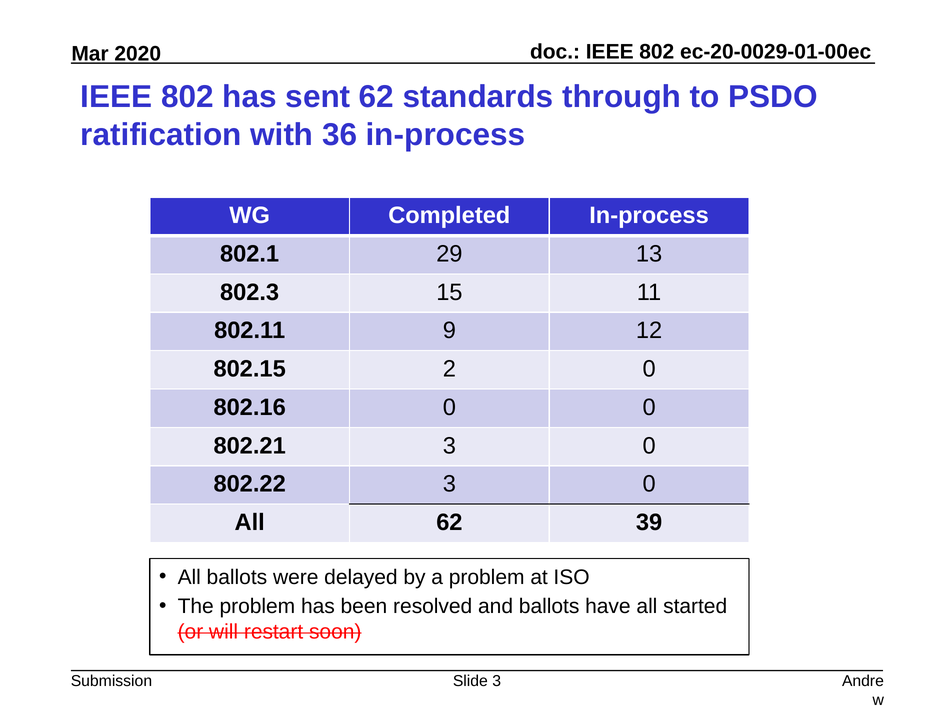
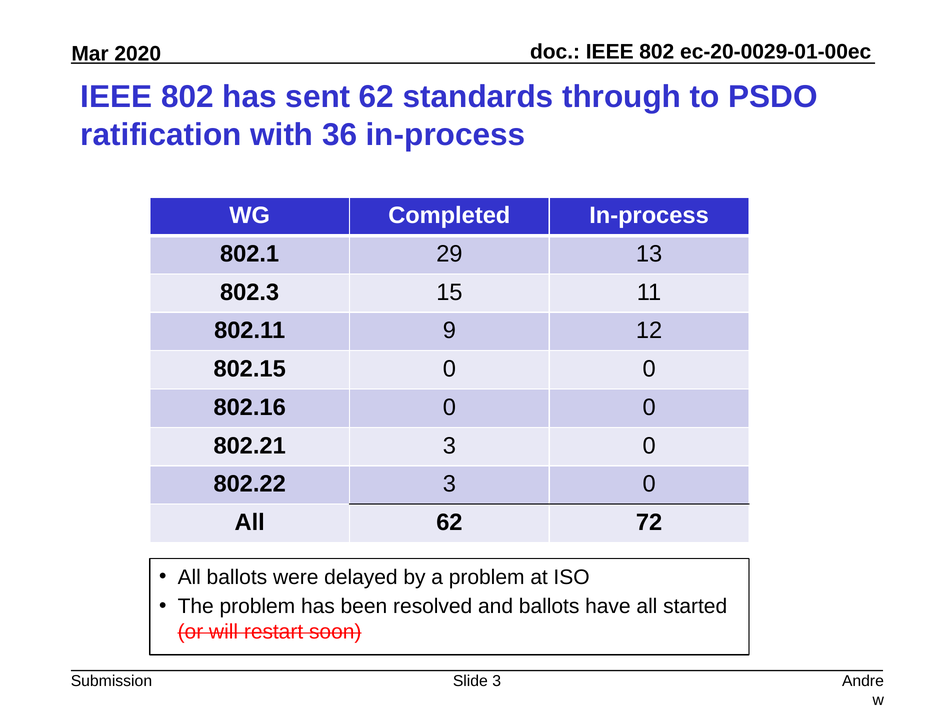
802.15 2: 2 -> 0 (449, 369)
39: 39 -> 72 (649, 522)
